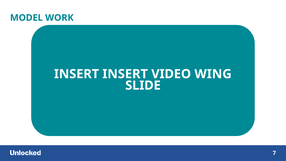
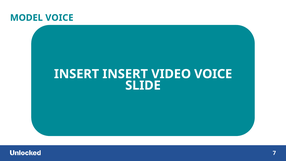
MODEL WORK: WORK -> VOICE (59, 18)
VIDEO WING: WING -> VOICE (213, 74)
